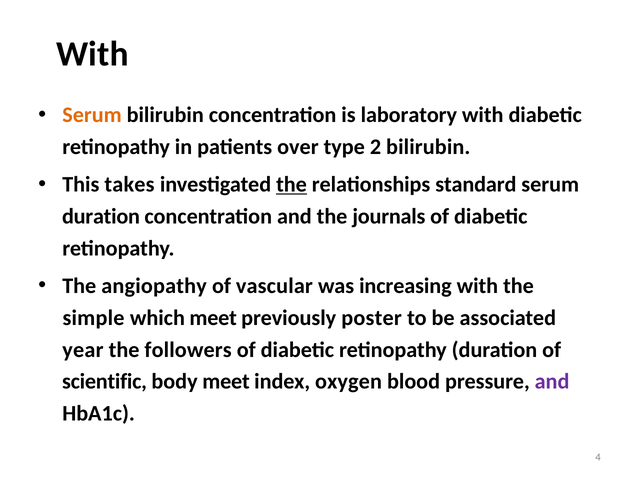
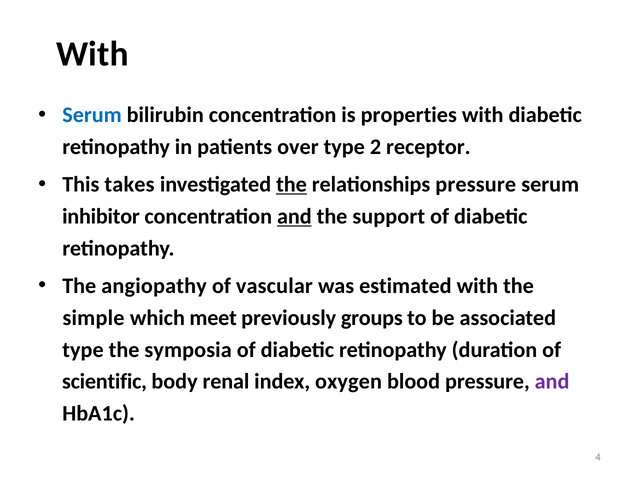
Serum colour: orange -> blue (92, 115)
laboratory: laboratory -> properties (409, 115)
2 bilirubin: bilirubin -> receptor (428, 147)
relationships standard: standard -> pressure (476, 185)
duration: duration -> inhibitor (101, 217)
and underline: none -> present (294, 217)
journals: journals -> support (389, 217)
increasing: increasing -> estimated (405, 286)
poster: poster -> groups (372, 318)
year: year -> type (83, 350)
followers: followers -> symposia (188, 350)
body meet: meet -> renal (226, 382)
